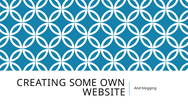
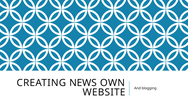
SOME: SOME -> NEWS (83, 83)
